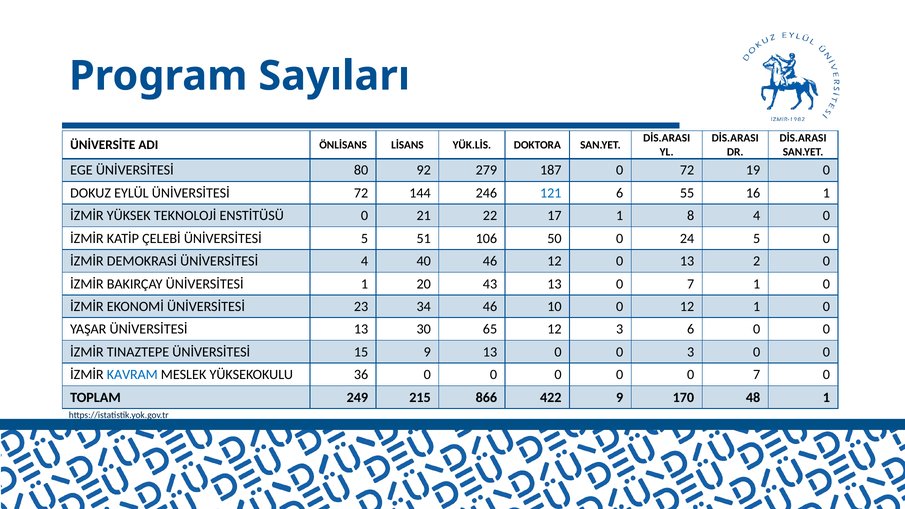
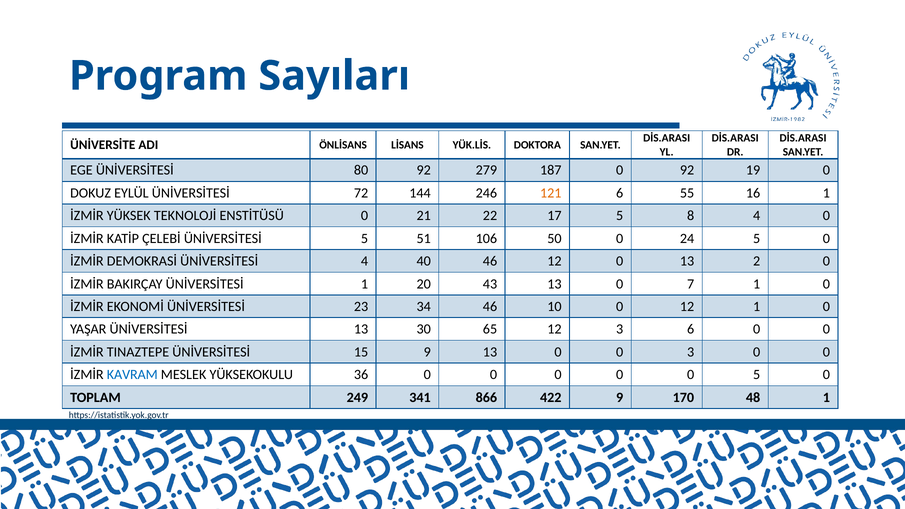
0 72: 72 -> 92 (687, 170)
121 colour: blue -> orange (551, 193)
17 1: 1 -> 5 (620, 216)
0 0 7: 7 -> 5 (757, 375)
215: 215 -> 341 (420, 397)
